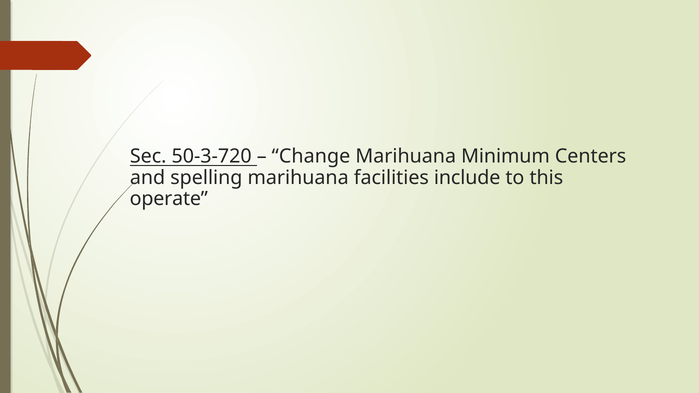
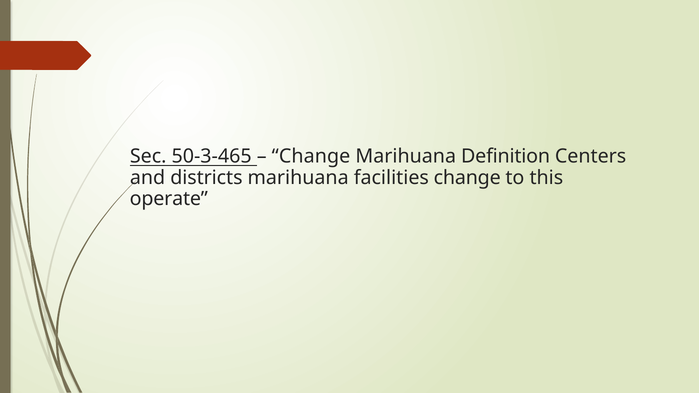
50-3-720: 50-3-720 -> 50-3-465 (212, 156)
Minimum: Minimum -> Definition (506, 156)
spelling: spelling -> districts (206, 178)
facilities include: include -> change (467, 178)
